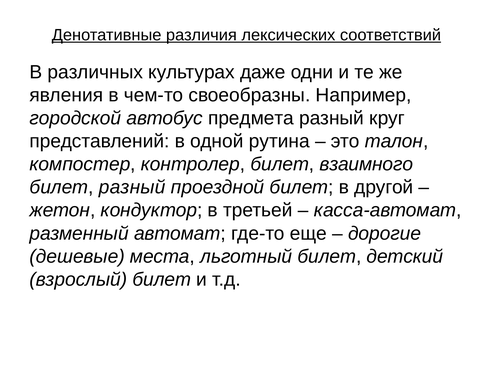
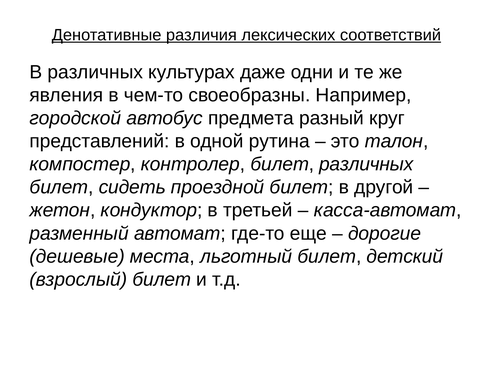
билет взаимного: взаимного -> различных (366, 164)
билет разный: разный -> сидеть (132, 187)
